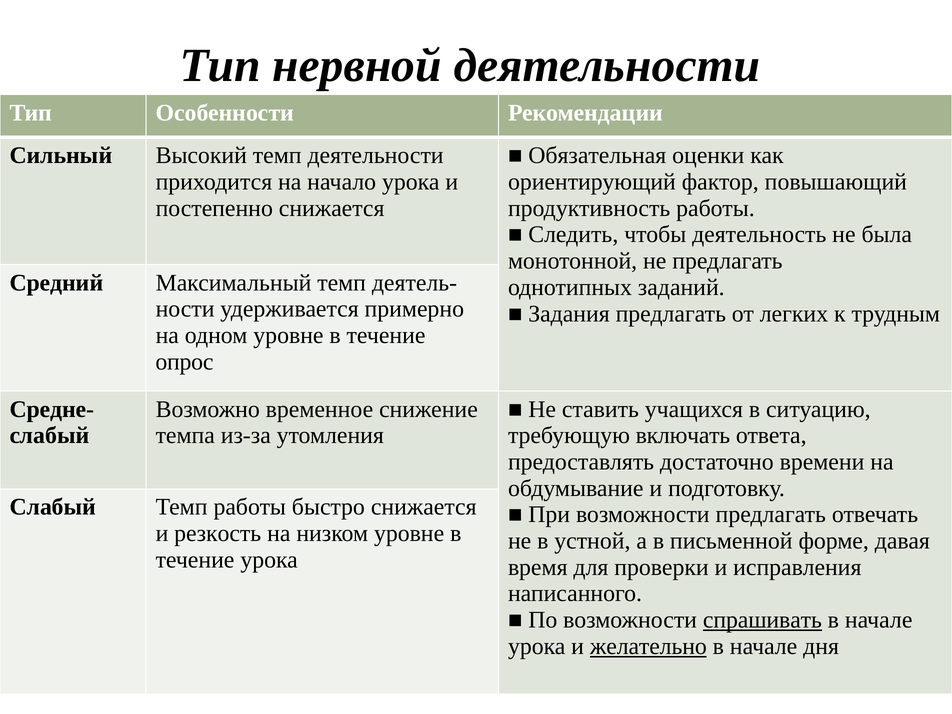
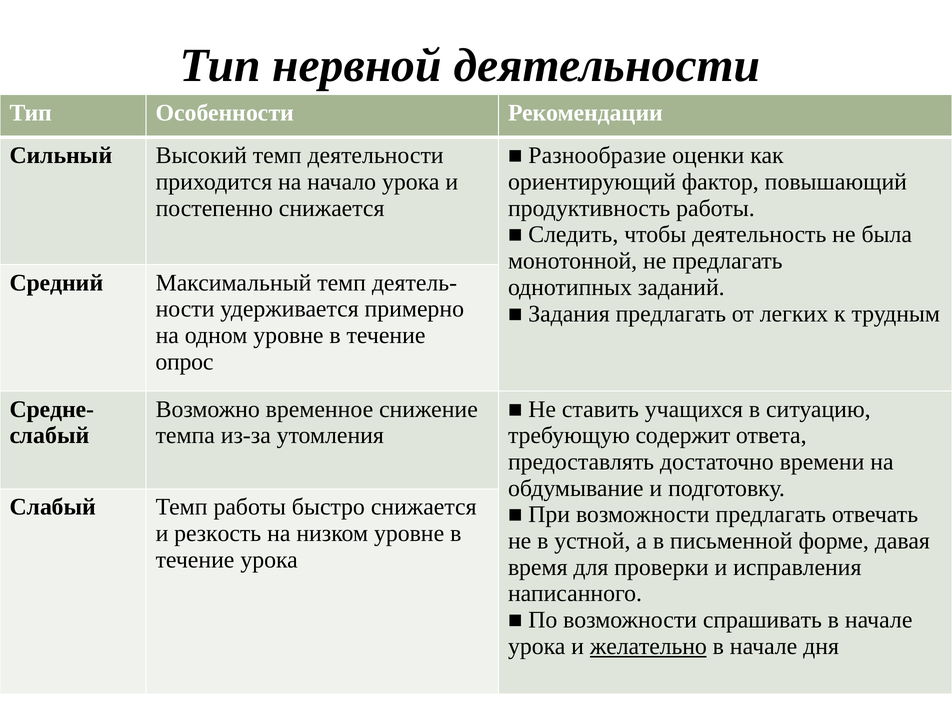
Обязательная: Обязательная -> Разнообразие (597, 156)
включать: включать -> содержит (683, 436)
спрашивать underline: present -> none (762, 620)
